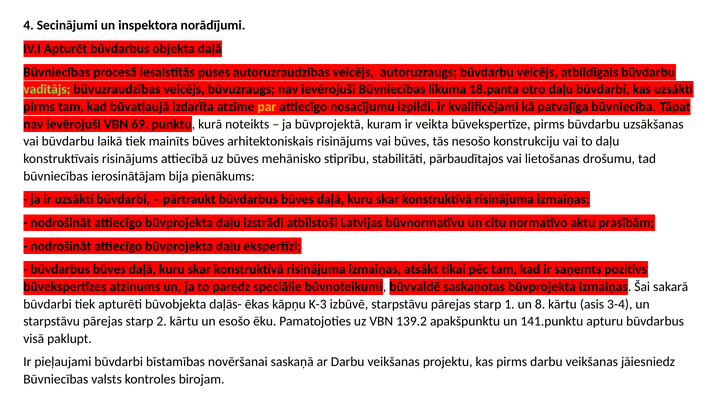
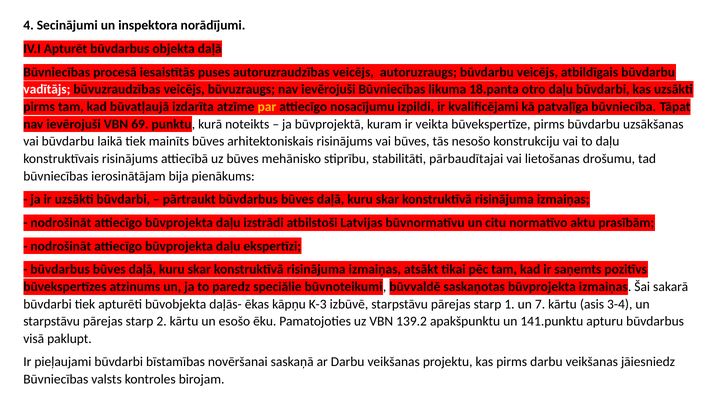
vadītājs colour: light green -> white (47, 89)
pārbaudītajos: pārbaudītajos -> pārbaudītajai (466, 159)
8: 8 -> 7 (540, 304)
